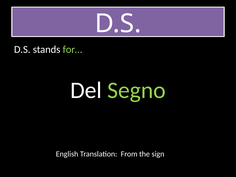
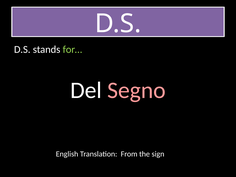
Segno colour: light green -> pink (136, 90)
